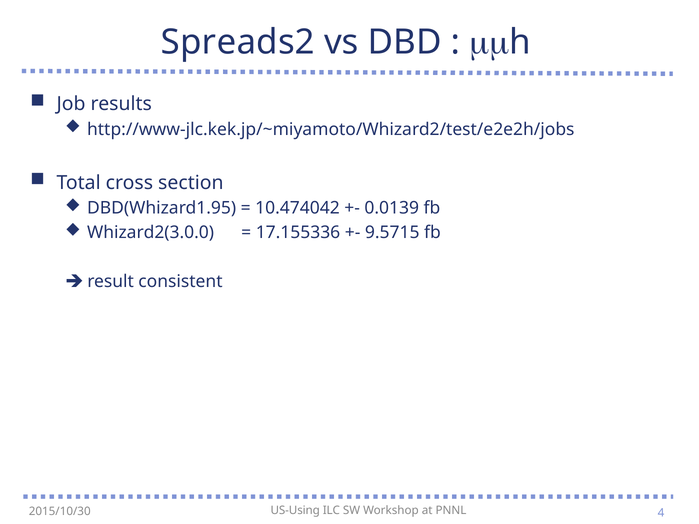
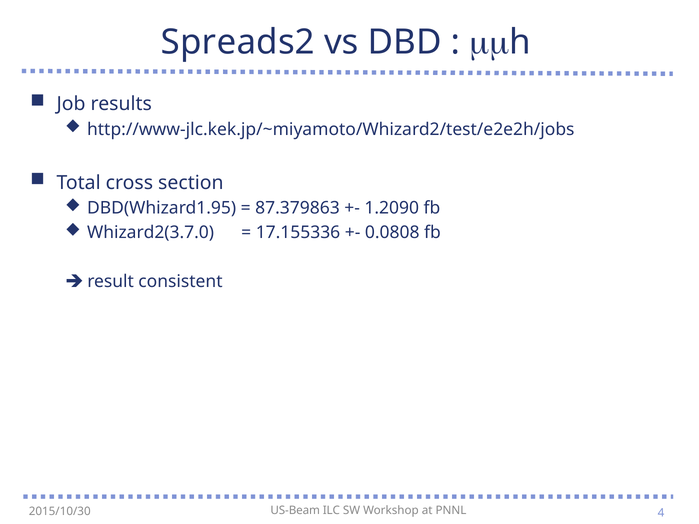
10.474042: 10.474042 -> 87.379863 (297, 208)
0.0139: 0.0139 -> 1.2090 (392, 208)
Whizard2(3.0.0: Whizard2(3.0.0 -> Whizard2(3.7.0 (151, 233)
9.5715: 9.5715 -> 0.0808 (392, 233)
US-Using: US-Using -> US-Beam (295, 511)
